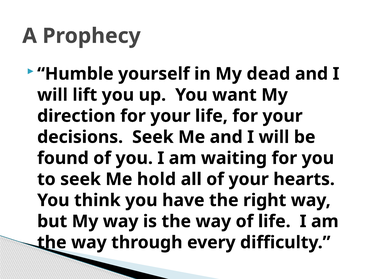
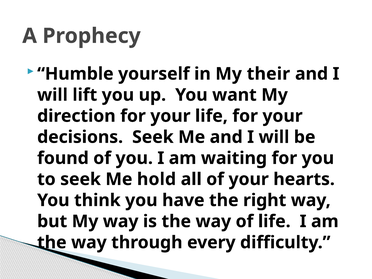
dead: dead -> their (268, 74)
